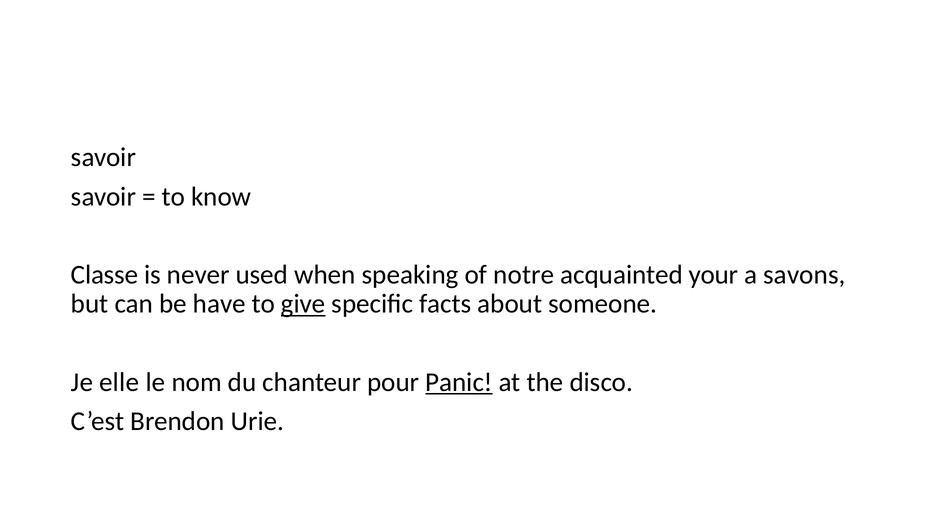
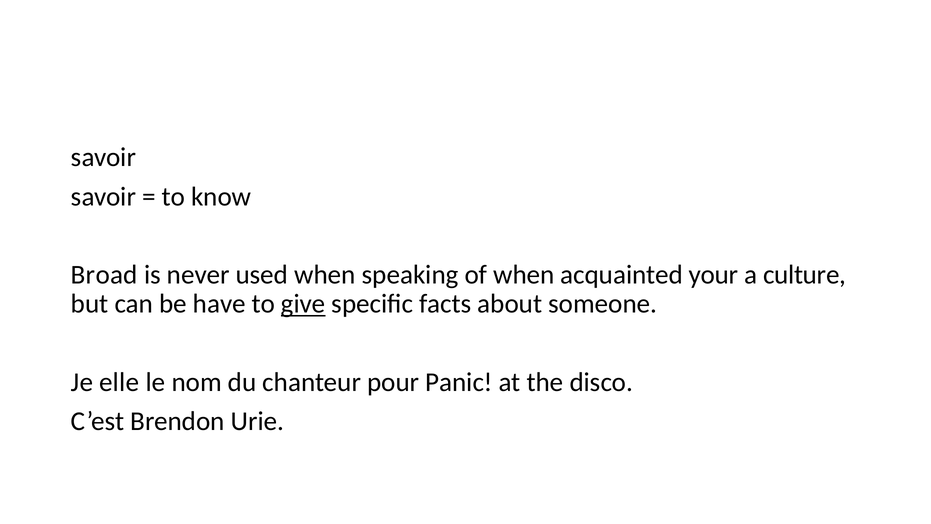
Classe: Classe -> Broad (104, 275)
of notre: notre -> when (524, 275)
savons: savons -> culture (805, 275)
Panic underline: present -> none (459, 382)
